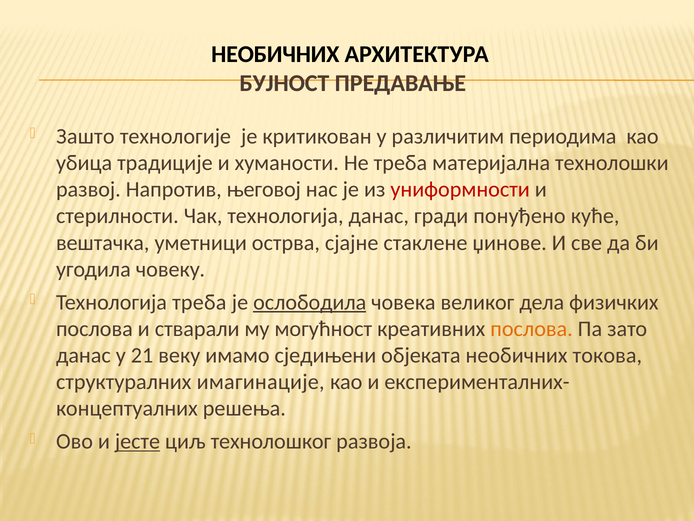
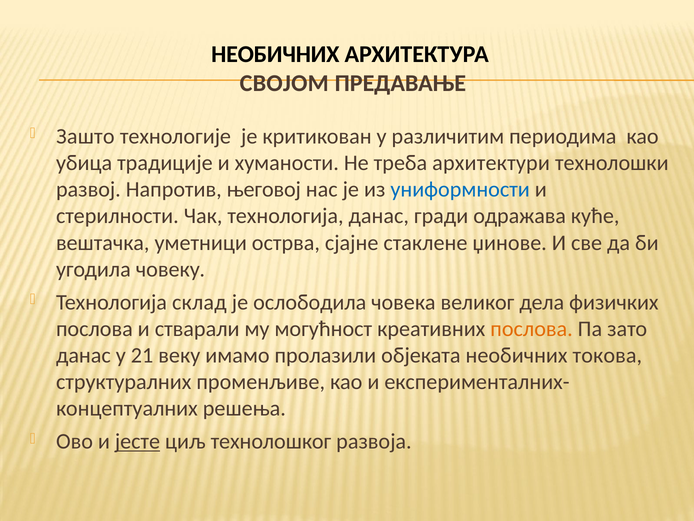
БУЈНОСТ: БУЈНОСТ -> СВОЈОМ (284, 83)
материјална: материјална -> архитектури (491, 163)
униформности colour: red -> blue (460, 189)
понуђено: понуђено -> одражава (520, 216)
Технологија треба: треба -> склад (199, 302)
ослободила underline: present -> none (310, 302)
сједињени: сједињени -> пролазили (325, 355)
имагинације: имагинације -> променљиве (261, 382)
